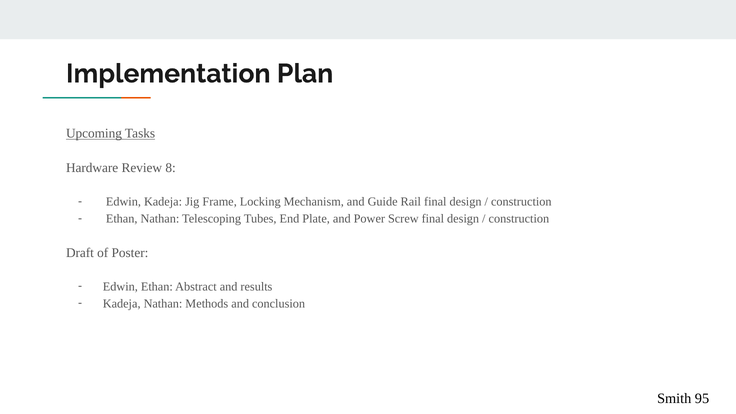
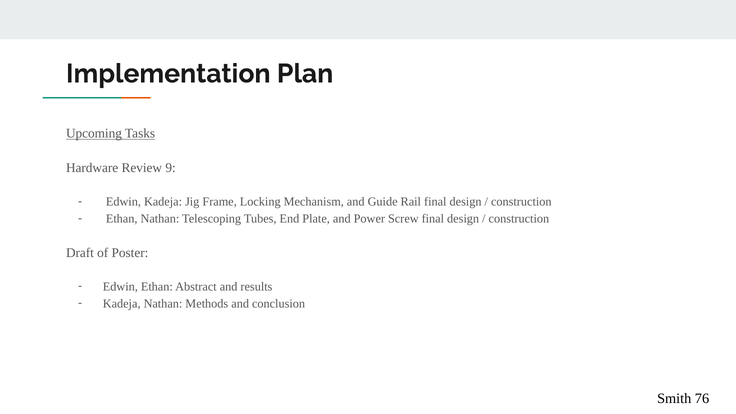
8: 8 -> 9 (171, 168)
95: 95 -> 76 (702, 399)
